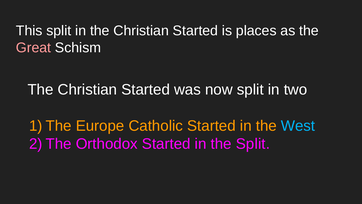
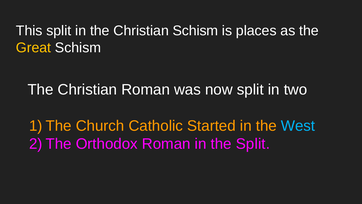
in the Christian Started: Started -> Schism (195, 31)
Great colour: pink -> yellow (34, 48)
Started: Started -> Roman (146, 89)
Europe: Europe -> Church (100, 126)
Orthodox Started: Started -> Roman (166, 144)
